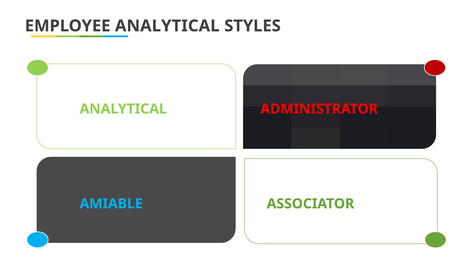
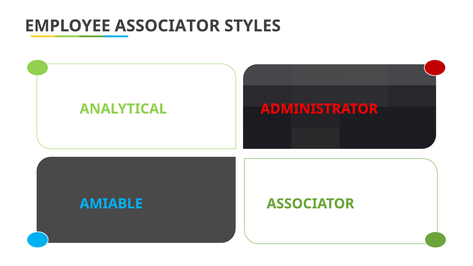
ANALYTICAL: ANALYTICAL -> ASSOCIATOR (167, 26)
